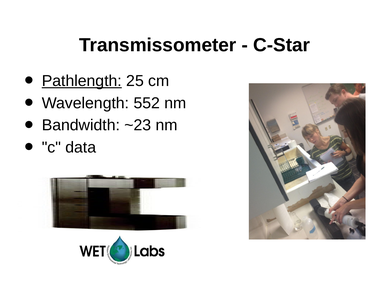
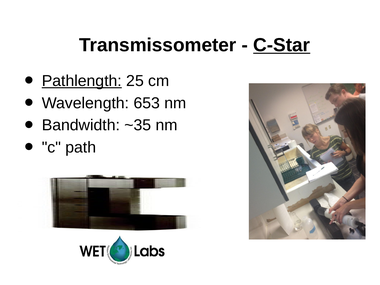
C-Star underline: none -> present (282, 45)
552: 552 -> 653 (147, 103)
~23: ~23 -> ~35 (138, 125)
data: data -> path (81, 147)
